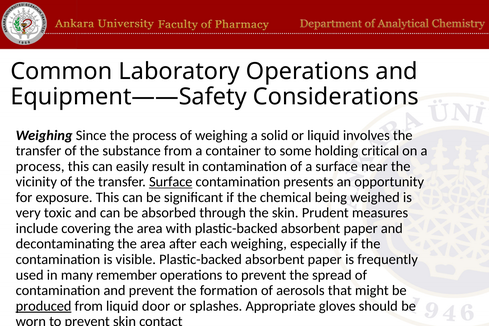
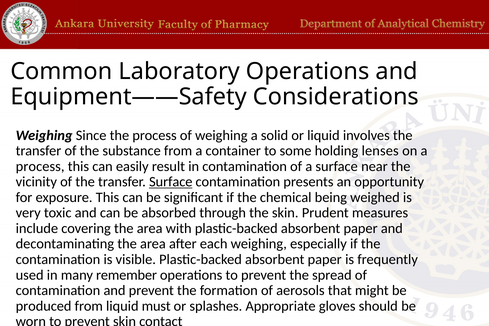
critical: critical -> lenses (380, 151)
produced underline: present -> none (44, 306)
door: door -> must (156, 306)
